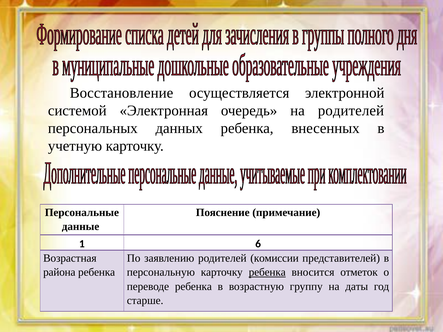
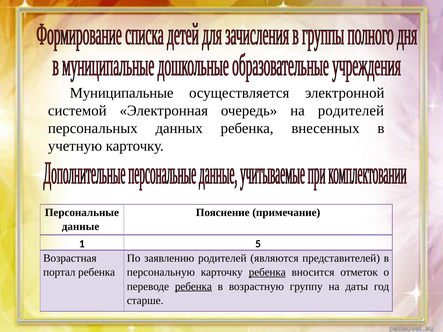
Восстановление: Восстановление -> Муниципальные (122, 93)
6: 6 -> 5 (258, 244)
комиссии: комиссии -> являются (274, 258)
района: района -> портал (59, 273)
ребенка underline: none -> present (193, 287)
